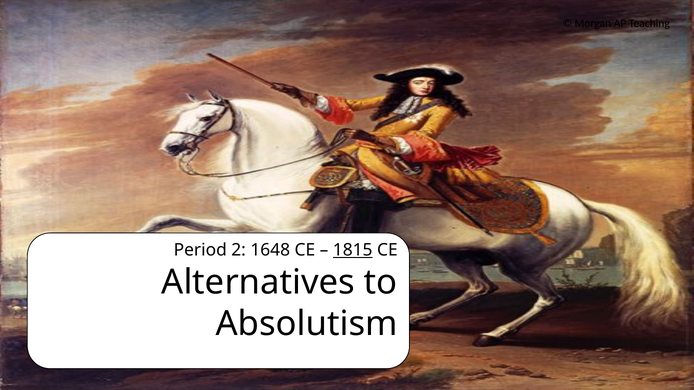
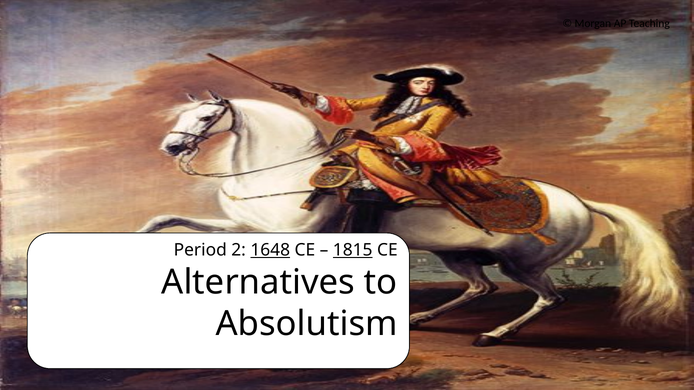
1648 underline: none -> present (270, 250)
